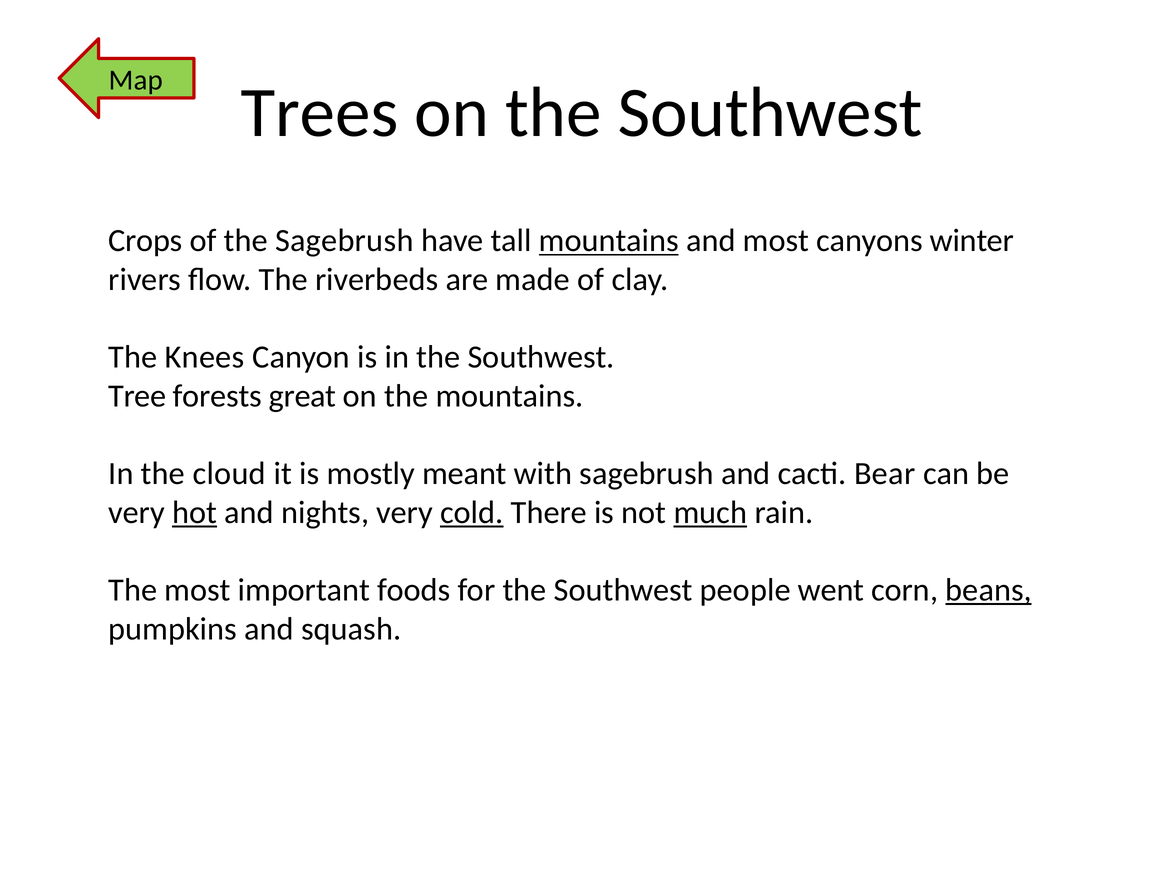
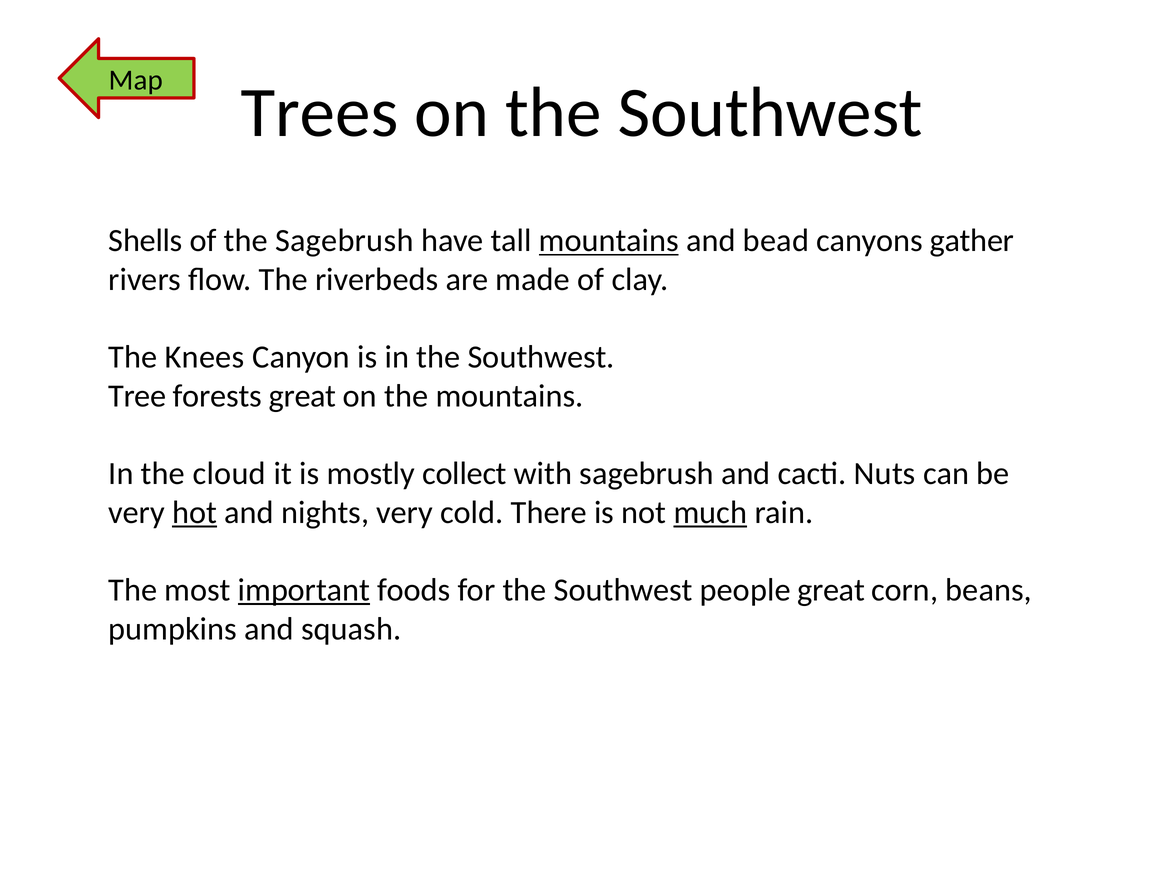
Crops: Crops -> Shells (145, 241)
and most: most -> bead (776, 241)
winter: winter -> gather (972, 241)
meant: meant -> collect (465, 474)
Bear: Bear -> Nuts (885, 474)
cold underline: present -> none (472, 513)
important underline: none -> present (304, 590)
people went: went -> great (831, 590)
beans underline: present -> none (989, 590)
